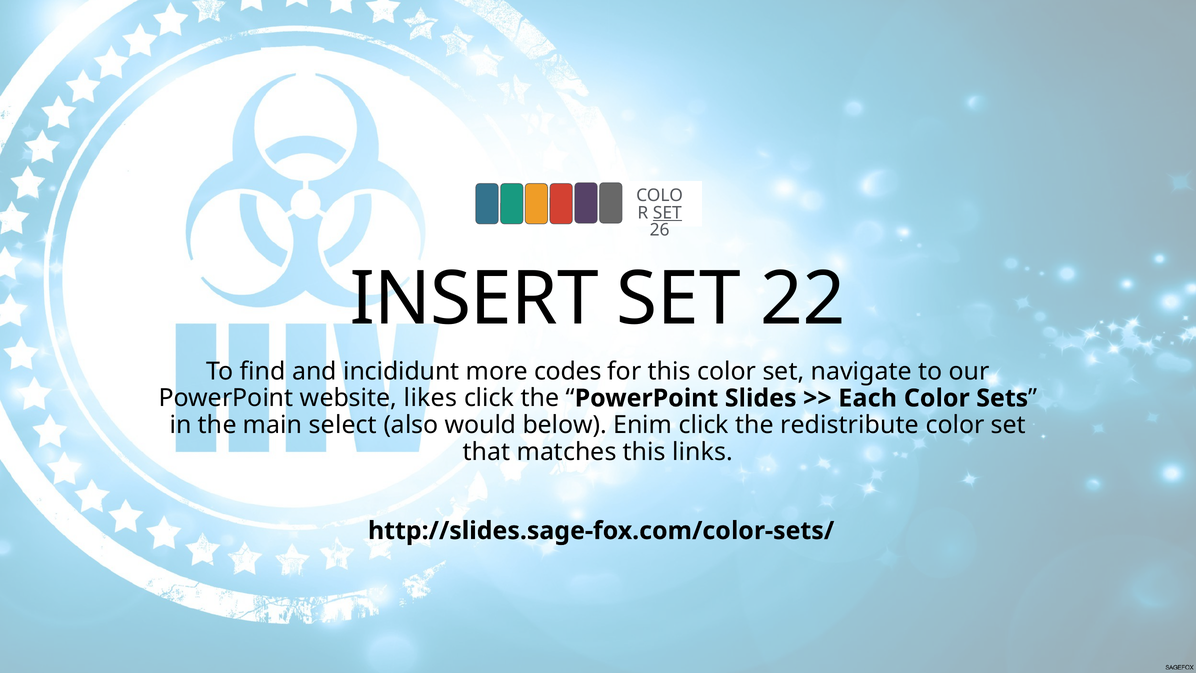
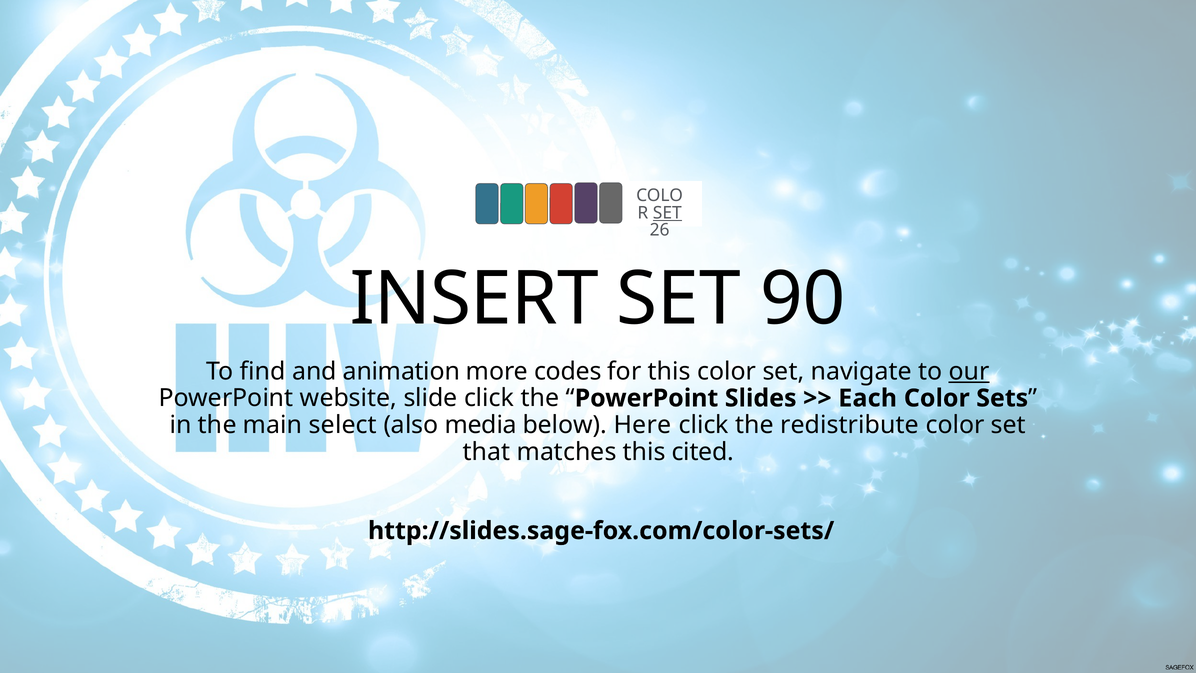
22: 22 -> 90 (803, 299)
incididunt: incididunt -> animation (401, 371)
our underline: none -> present (969, 371)
likes: likes -> slide (431, 398)
would: would -> media (481, 425)
Enim: Enim -> Here (643, 425)
links: links -> cited (703, 452)
